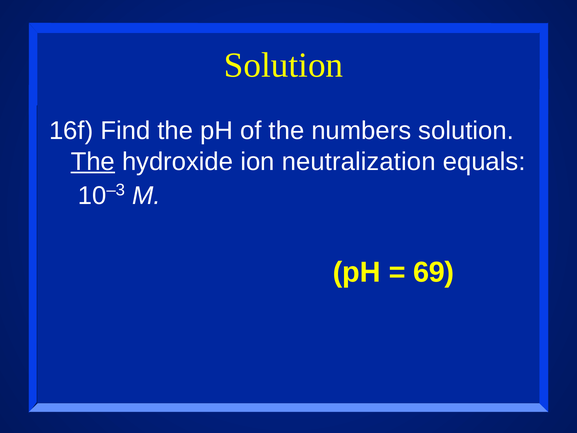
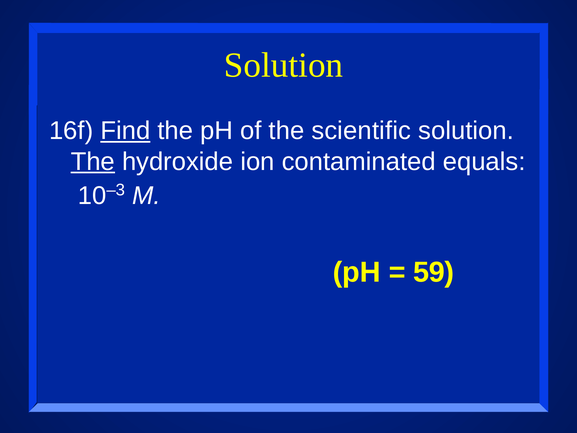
Find underline: none -> present (125, 131)
numbers: numbers -> scientific (361, 131)
neutralization: neutralization -> contaminated (359, 161)
69: 69 -> 59 (434, 272)
